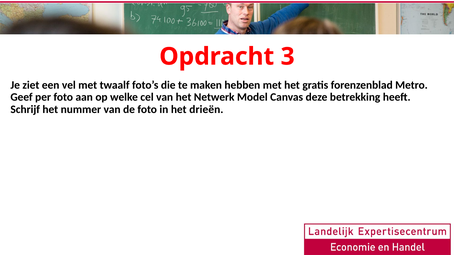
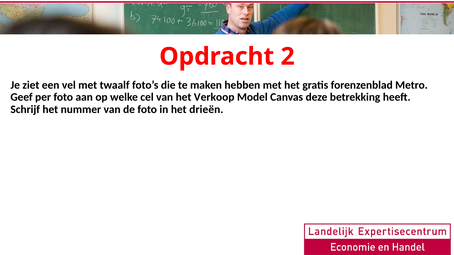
3: 3 -> 2 (288, 57)
Netwerk: Netwerk -> Verkoop (214, 97)
